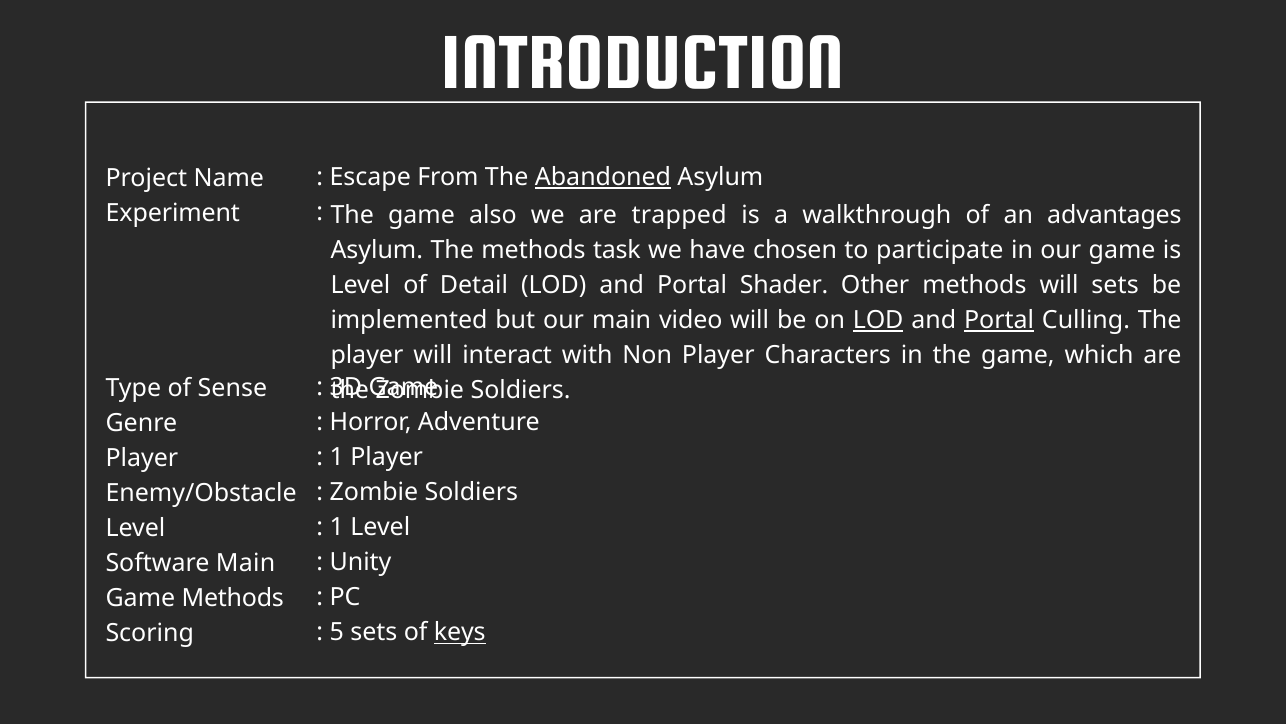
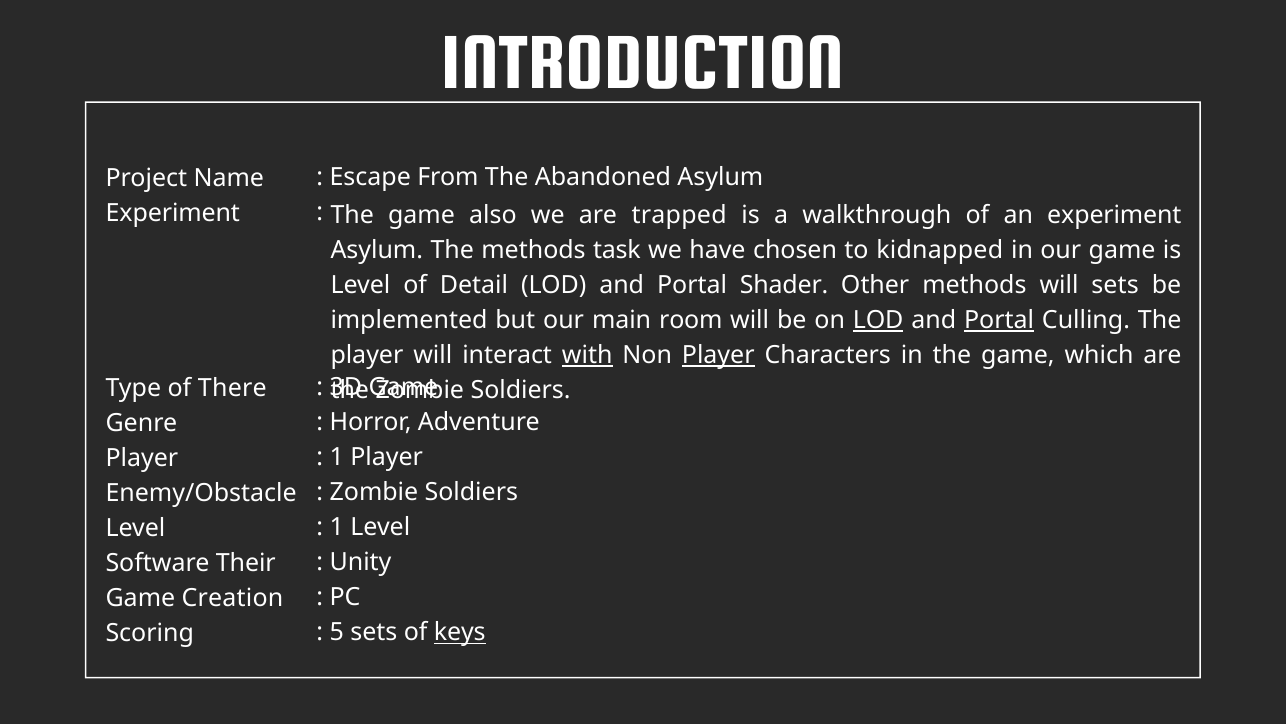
Abandoned underline: present -> none (603, 177)
an advantages: advantages -> experiment (1114, 215)
participate: participate -> kidnapped (940, 250)
video: video -> room (691, 320)
with underline: none -> present (587, 355)
Player underline: none -> present (718, 355)
Sense: Sense -> There (232, 388)
Software Main: Main -> Their (246, 563)
Game Methods: Methods -> Creation (233, 598)
